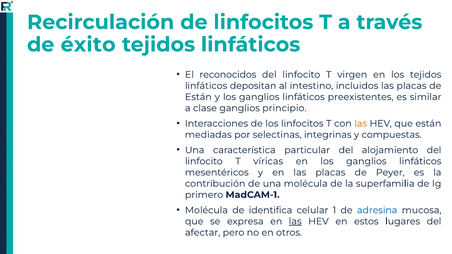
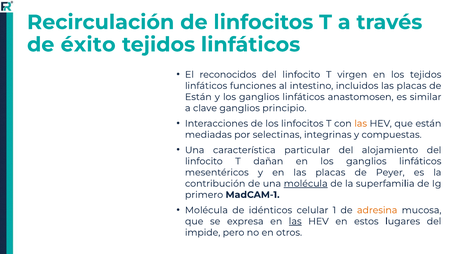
depositan: depositan -> funciones (253, 86)
preexistentes: preexistentes -> anastomosen (361, 97)
clase: clase -> clave (205, 108)
víricas: víricas -> dañan (268, 161)
molécula underline: none -> present (306, 184)
identifica: identifica -> idénticos (270, 210)
adresina colour: blue -> orange (377, 210)
afectar: afectar -> impide (203, 233)
